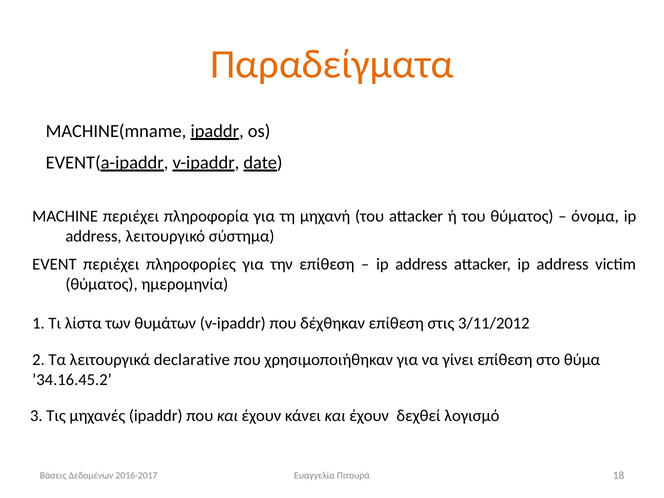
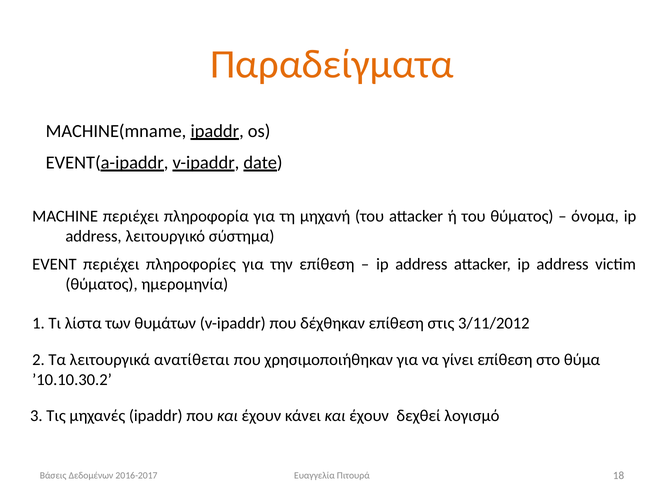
declarative: declarative -> ανατίθεται (192, 360)
’34.16.45.2: ’34.16.45.2 -> ’10.10.30.2 (72, 380)
